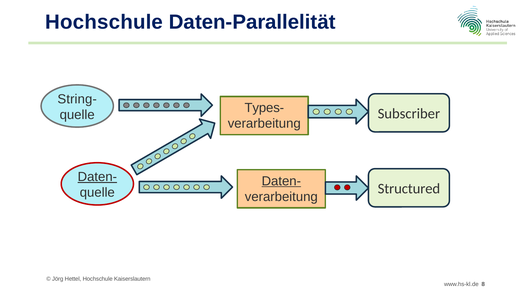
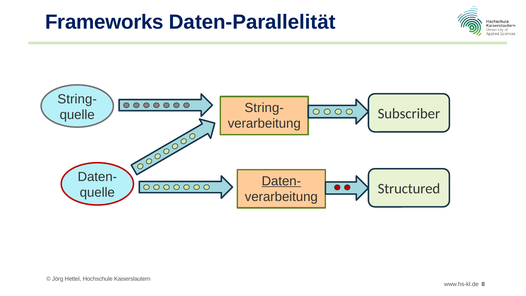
Hochschule: Hochschule -> Frameworks (104, 22)
Types-: Types- -> String- (264, 108)
Daten- underline: present -> none (97, 177)
